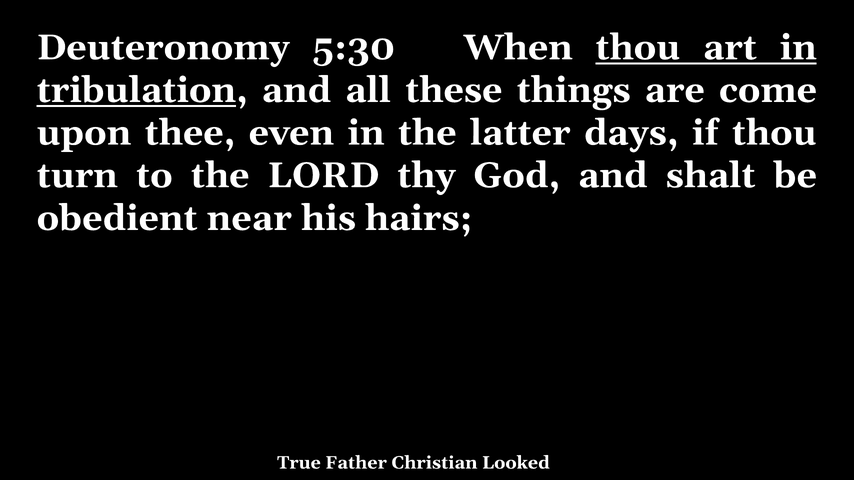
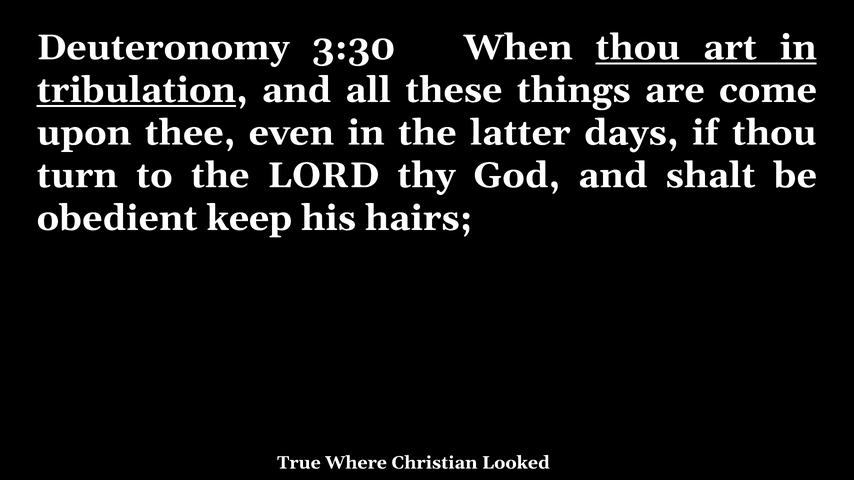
5:30: 5:30 -> 3:30 (354, 48)
near: near -> keep (249, 218)
Father: Father -> Where (356, 463)
